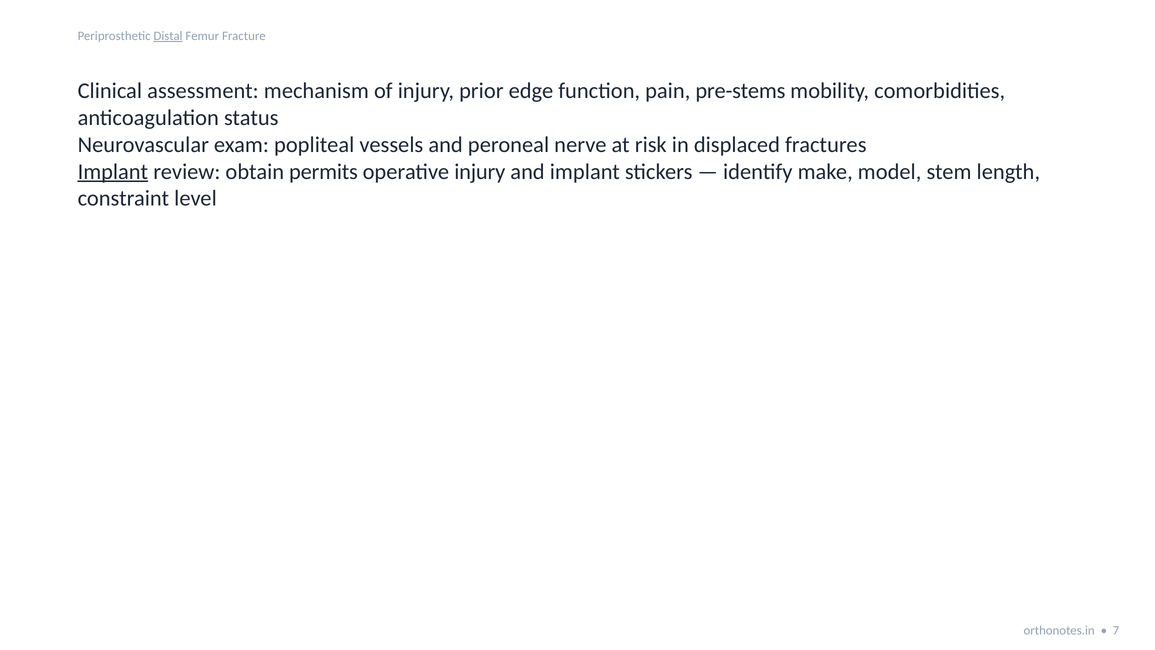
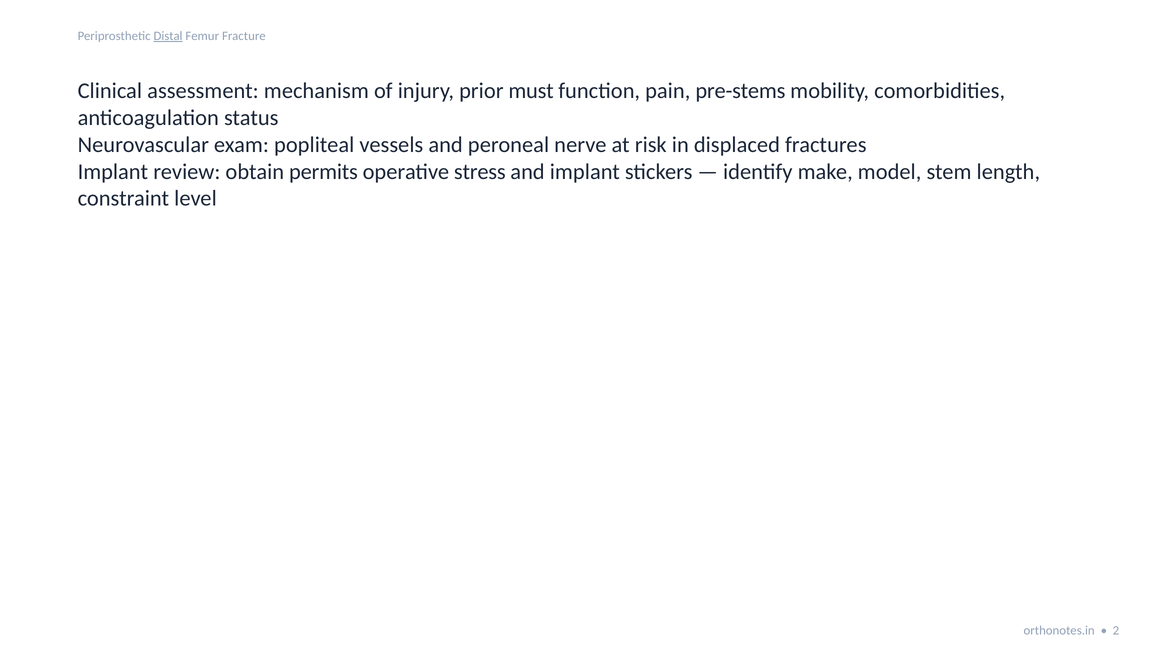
edge: edge -> must (531, 91)
Implant underline: present -> none (113, 172)
operative injury: injury -> stress (480, 172)
7: 7 -> 2 (1116, 630)
